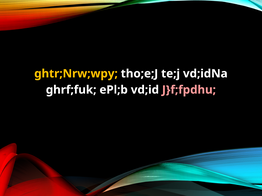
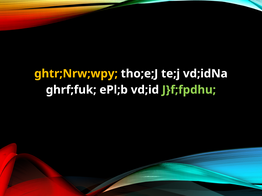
J}f;fpdhu colour: pink -> light green (189, 90)
